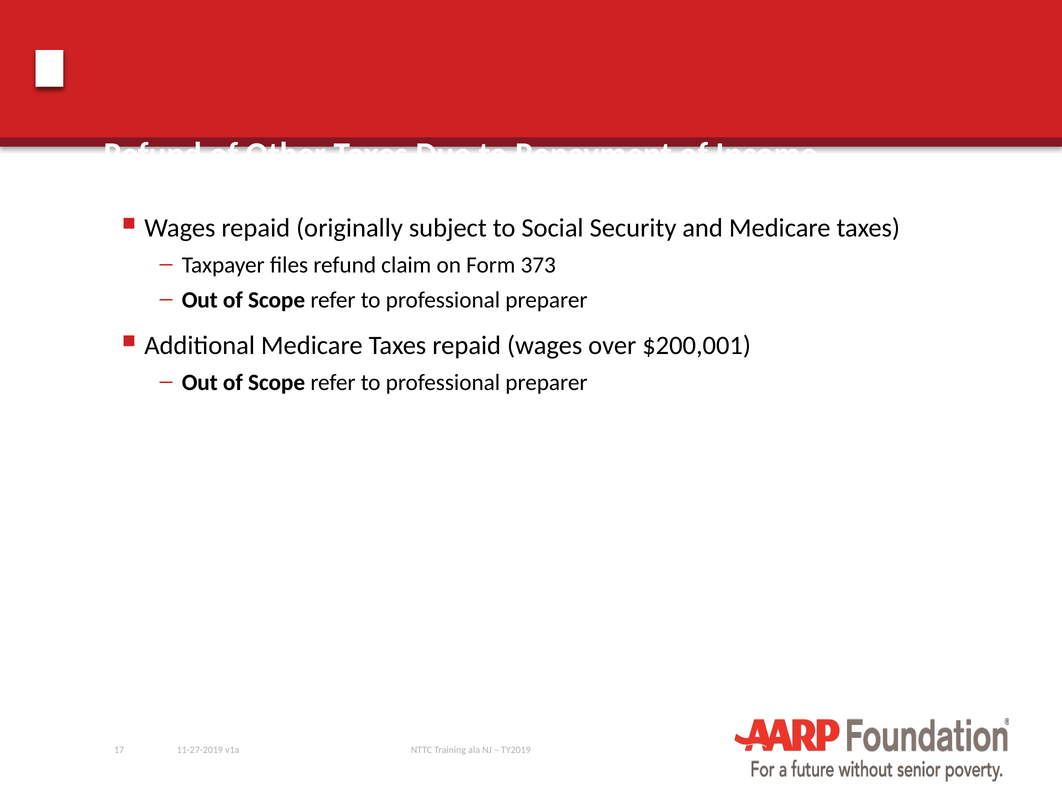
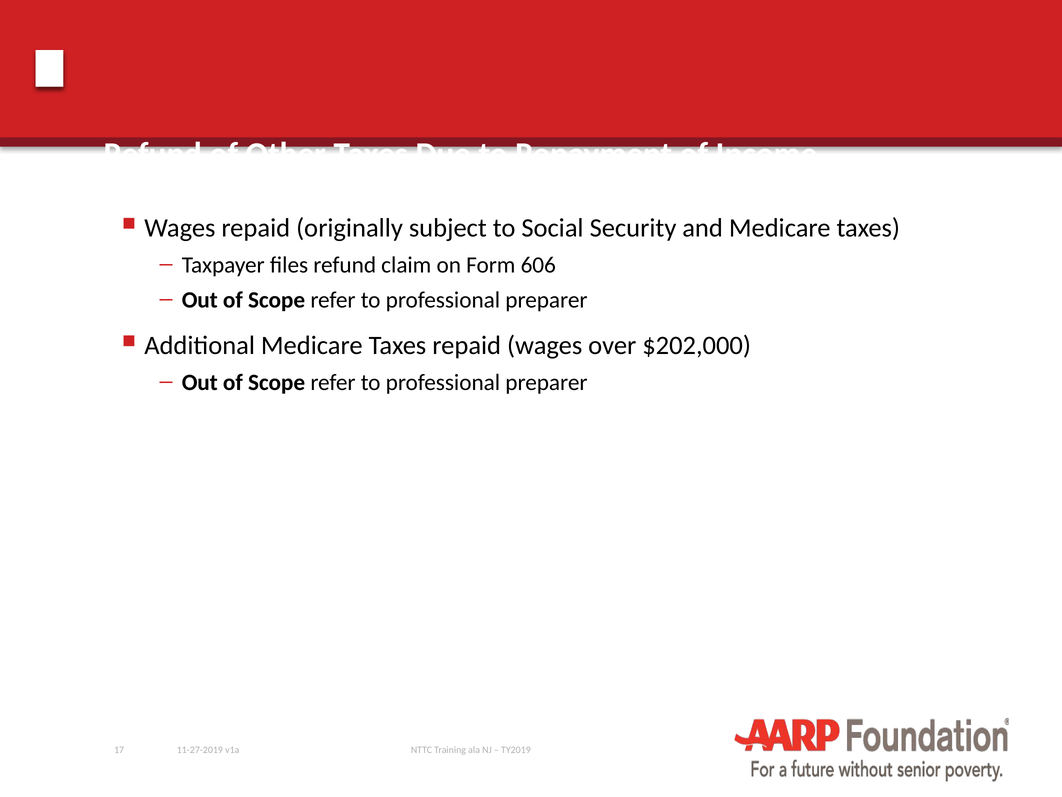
373: 373 -> 606 (538, 265)
$200,001: $200,001 -> $202,000 (697, 345)
